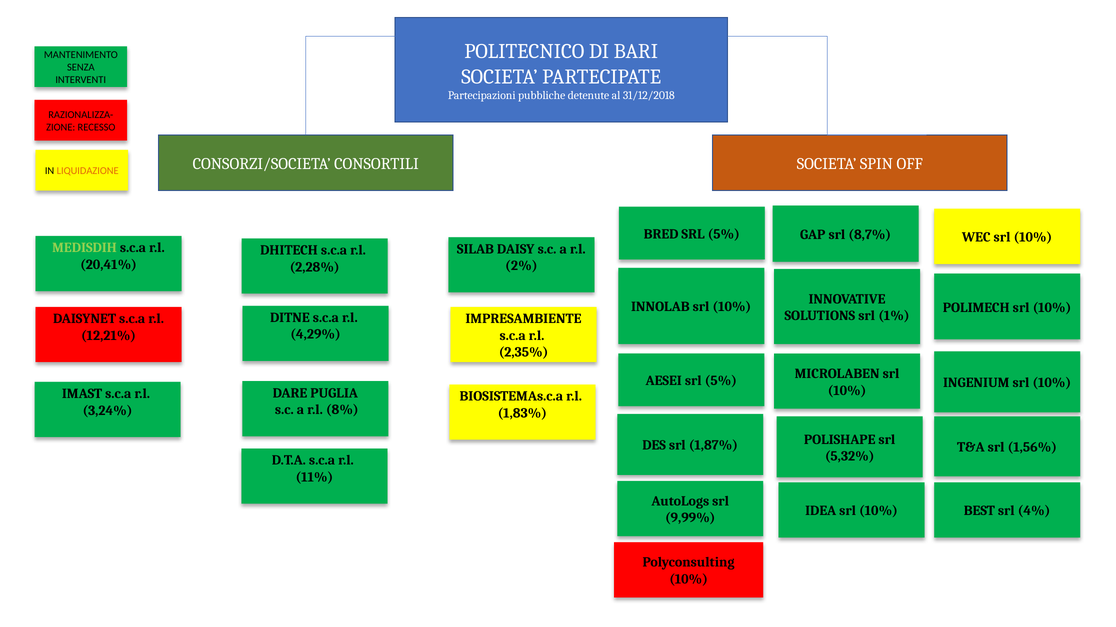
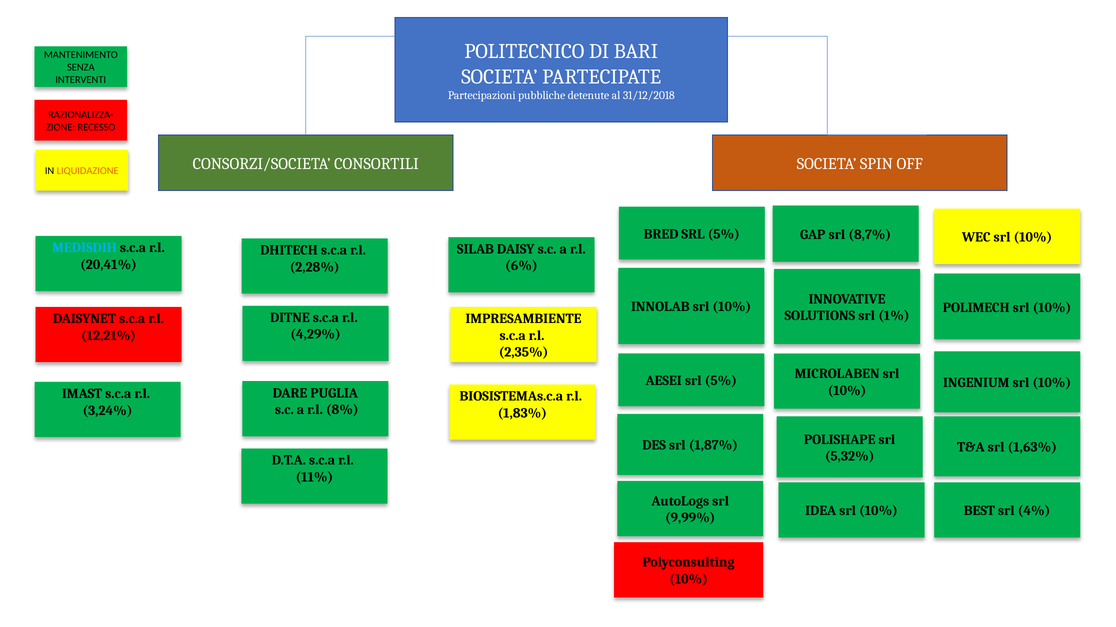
MEDISDIH colour: light green -> light blue (85, 248)
2%: 2% -> 6% (521, 266)
1,56%: 1,56% -> 1,63% (1032, 448)
